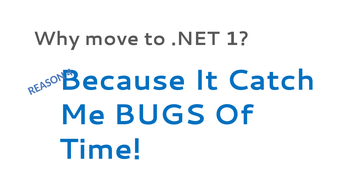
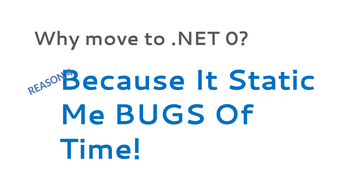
1: 1 -> 0 (237, 39)
Catch: Catch -> Static (271, 80)
